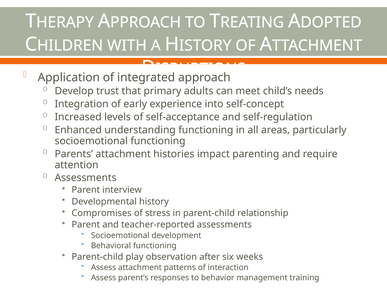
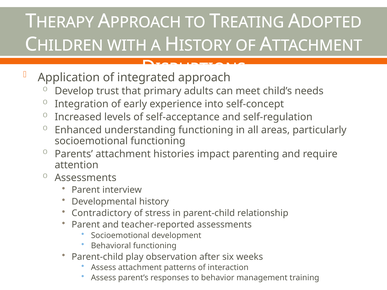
Compromises: Compromises -> Contradictory (102, 213)
